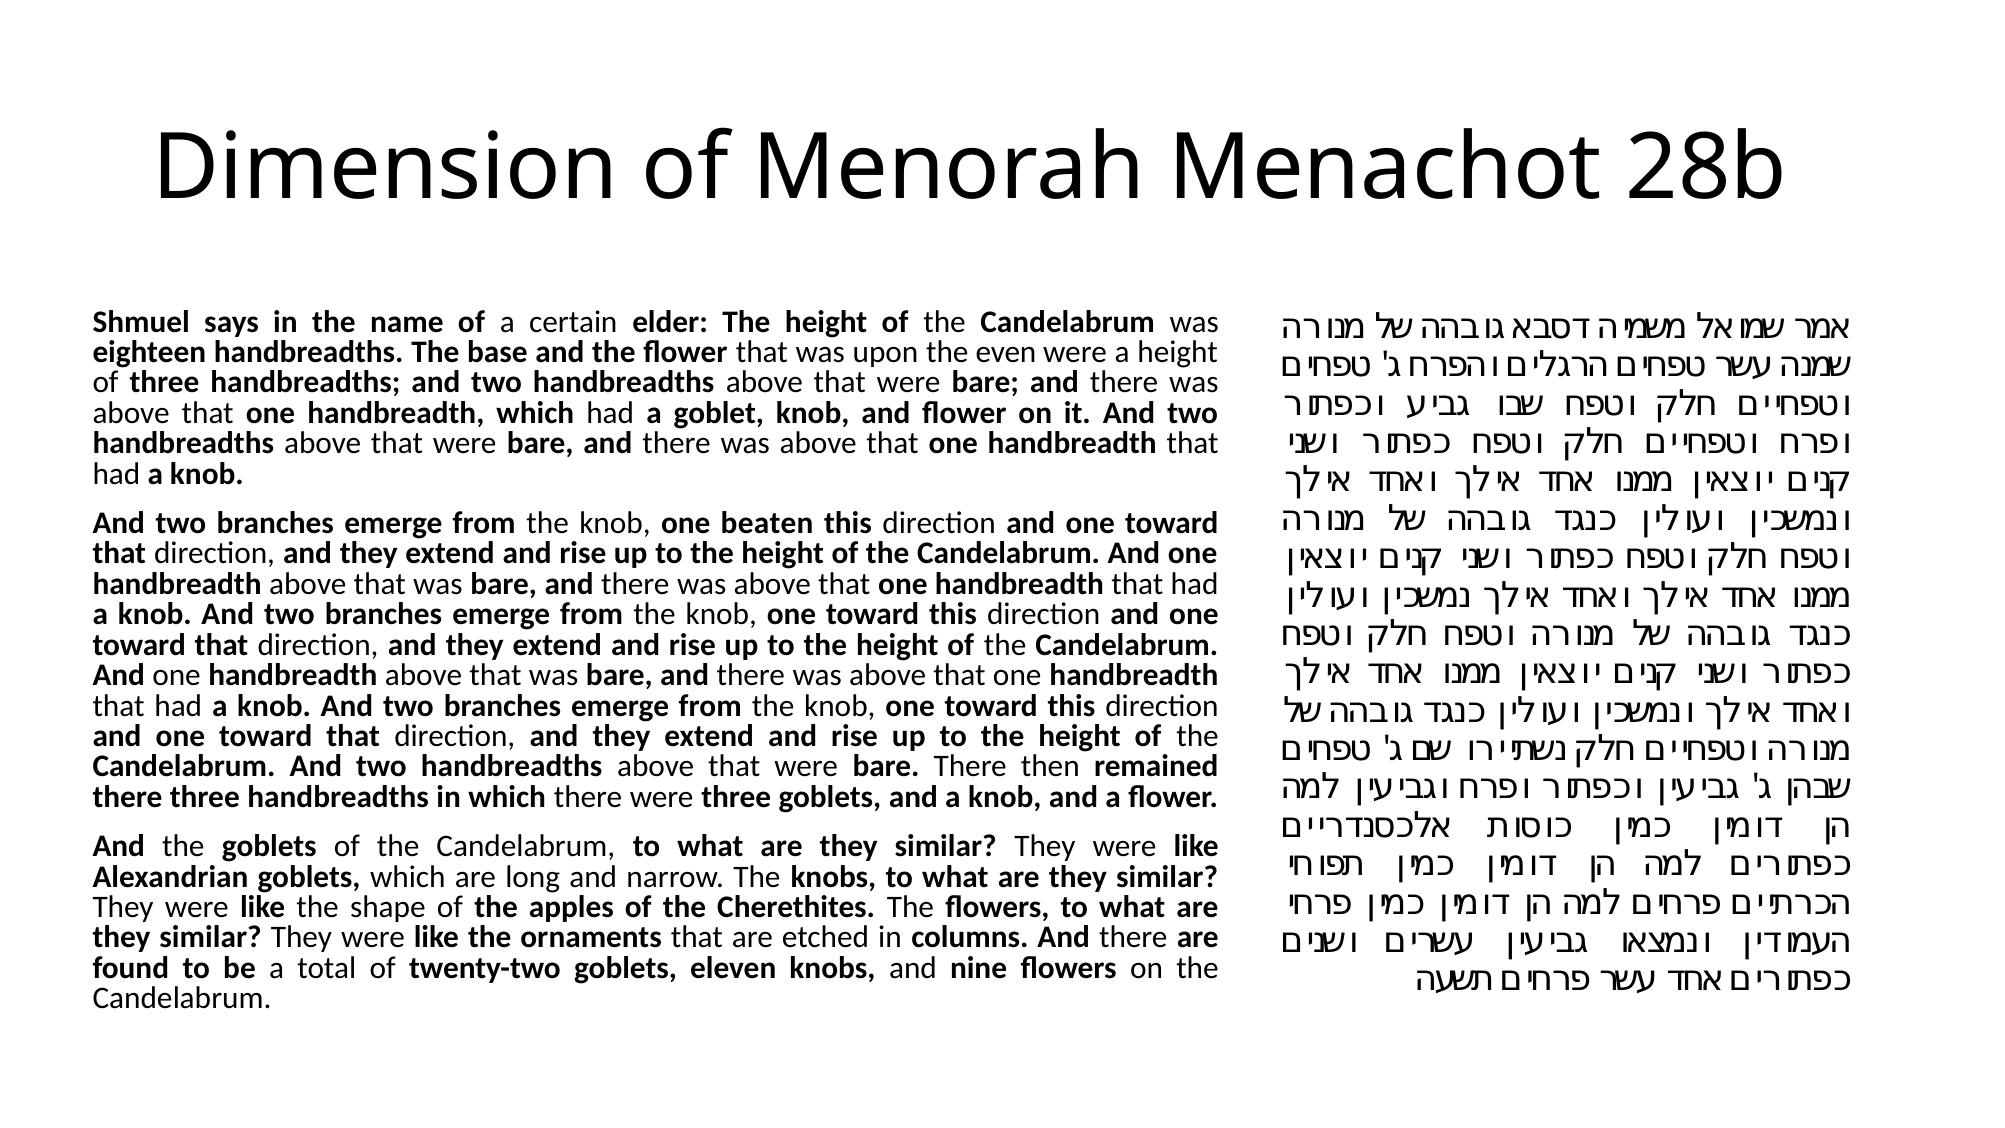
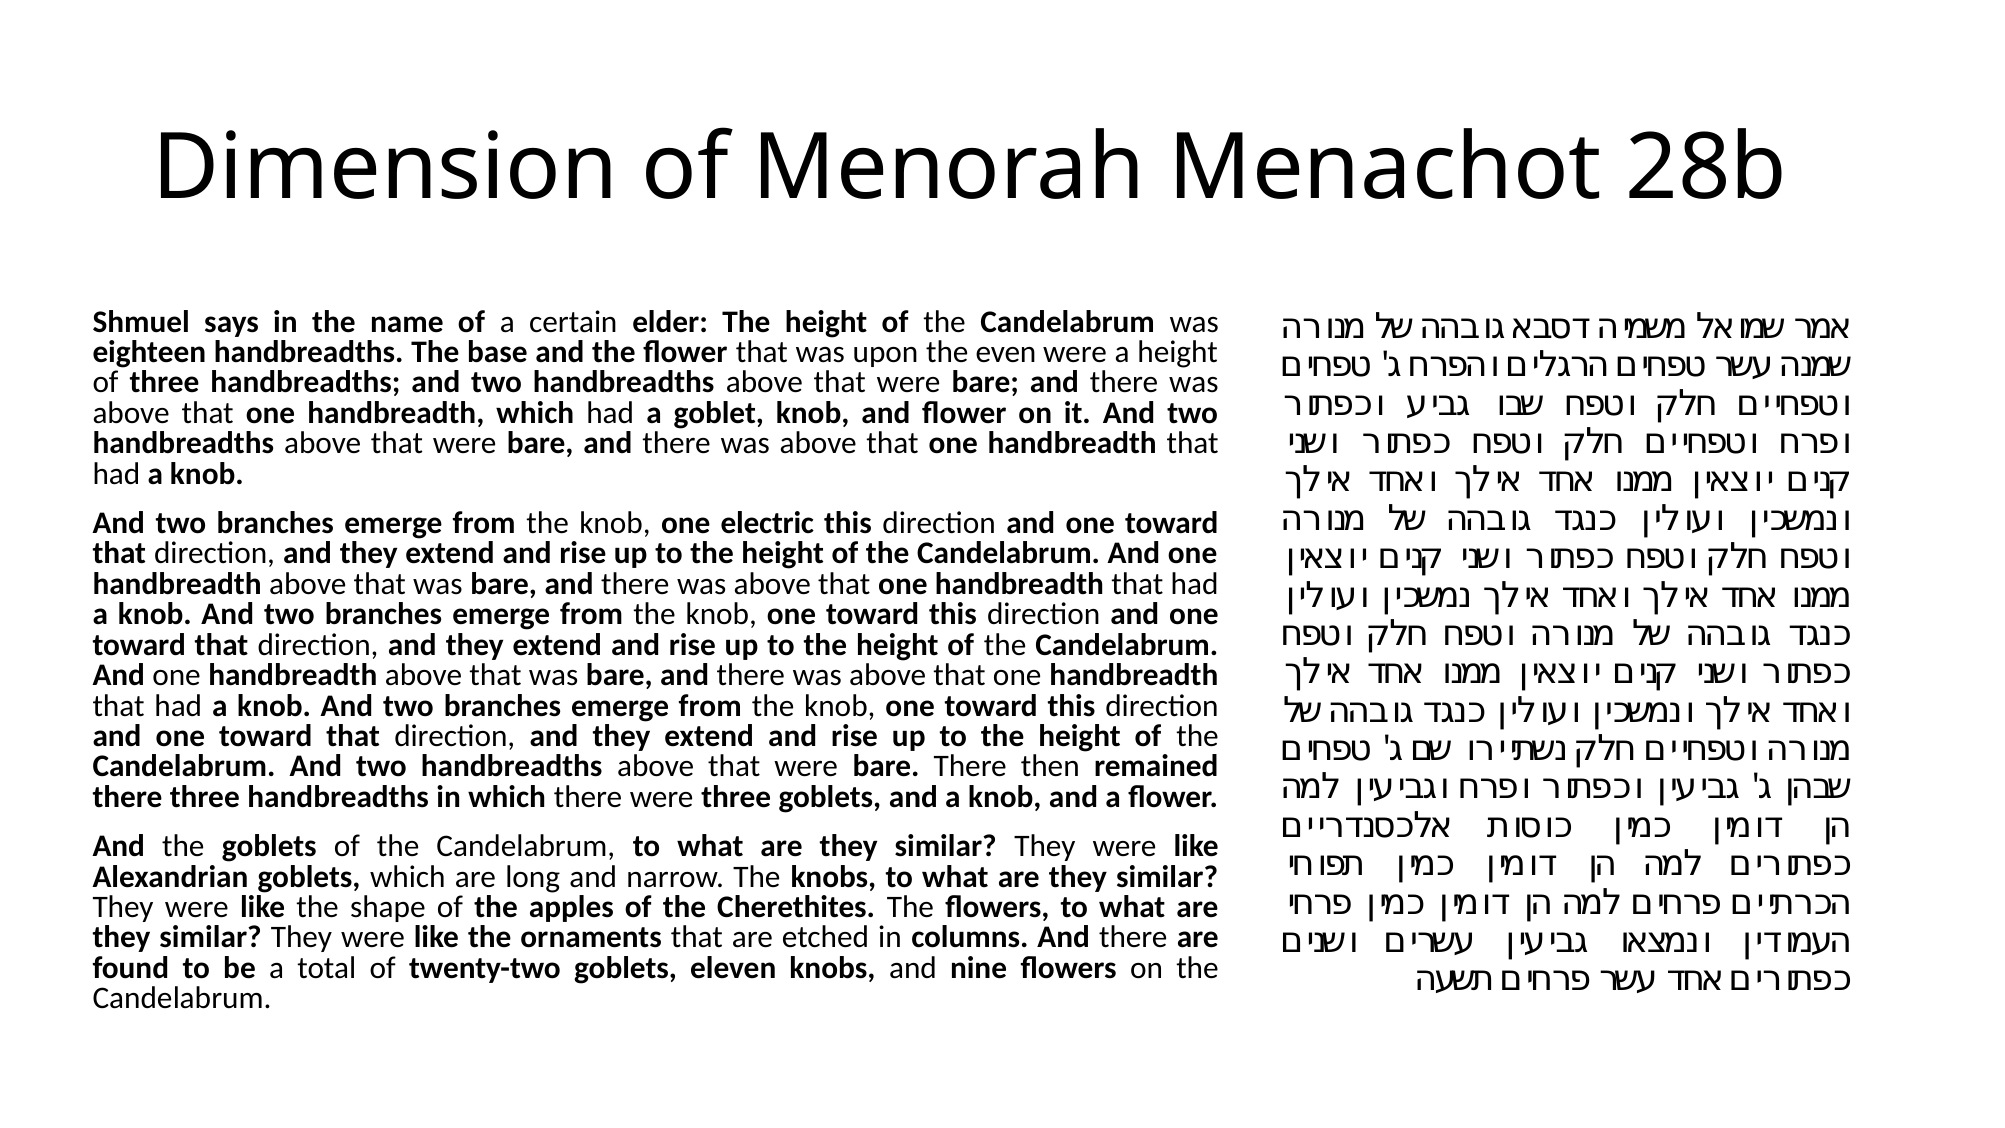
beaten: beaten -> electric (767, 523)
